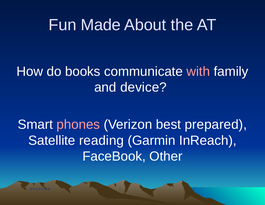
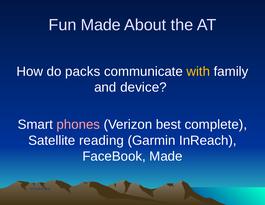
books: books -> packs (83, 71)
with colour: pink -> yellow (198, 71)
prepared: prepared -> complete (216, 124)
FaceBook Other: Other -> Made (166, 156)
